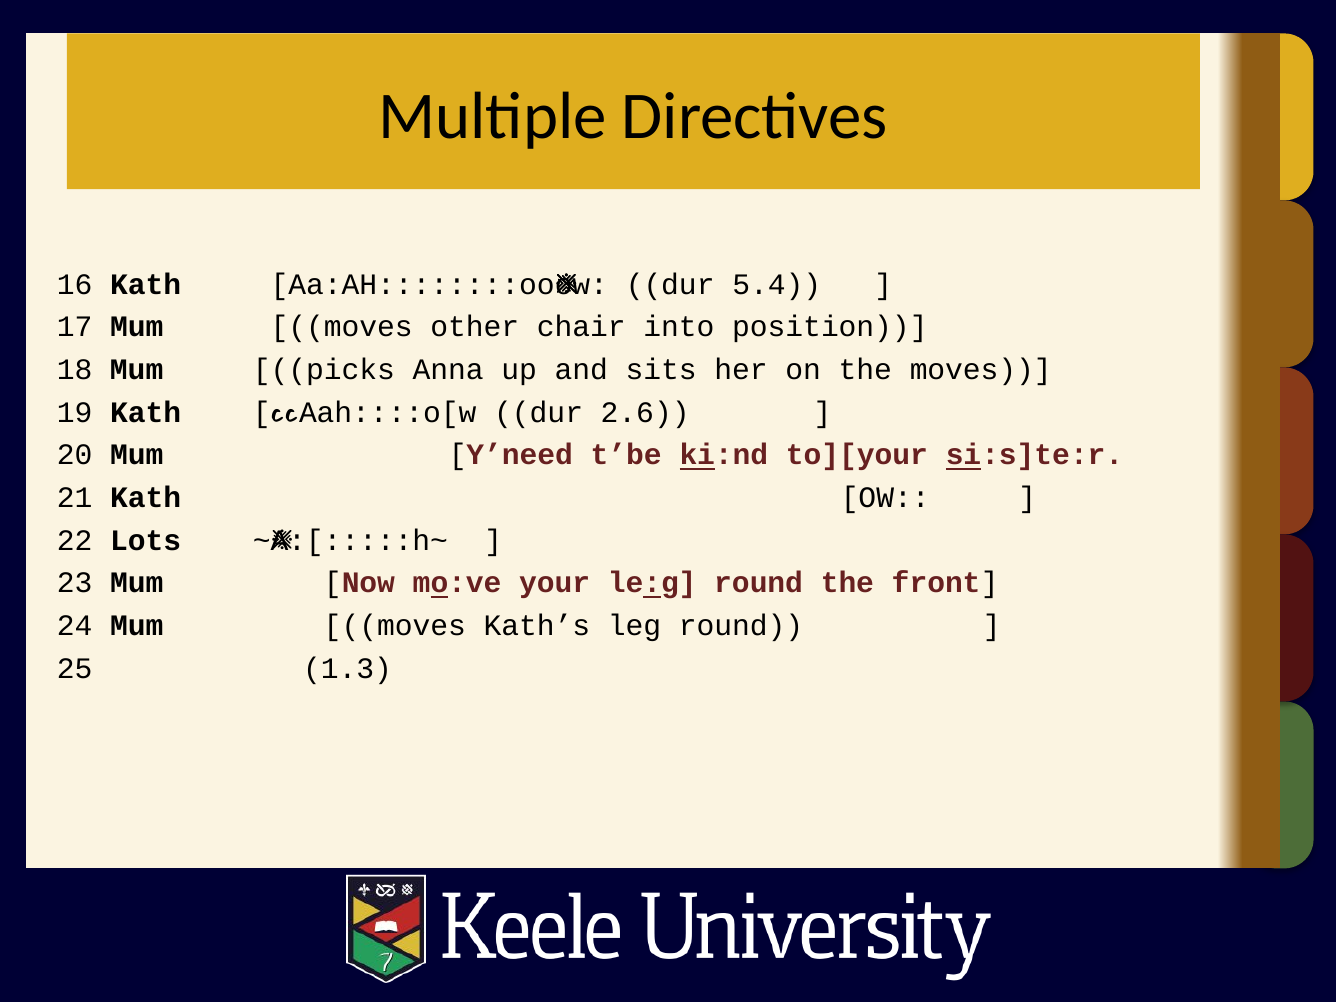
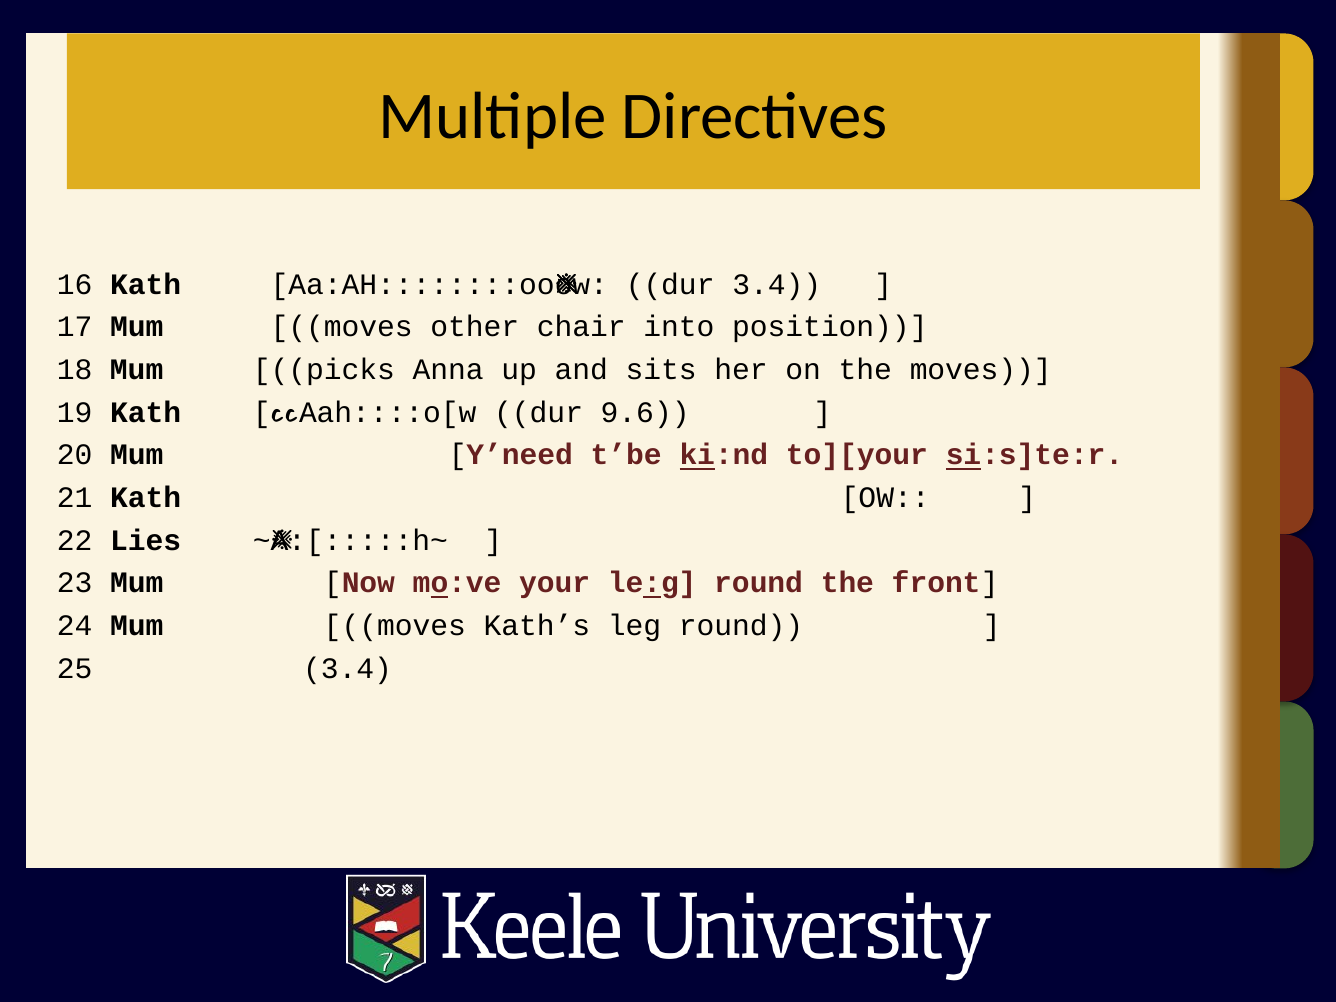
dur 5.4: 5.4 -> 3.4 (777, 284)
2.6: 2.6 -> 9.6 (645, 412)
Lots: Lots -> Lies (146, 540)
1.3: 1.3 -> 3.4 (347, 668)
